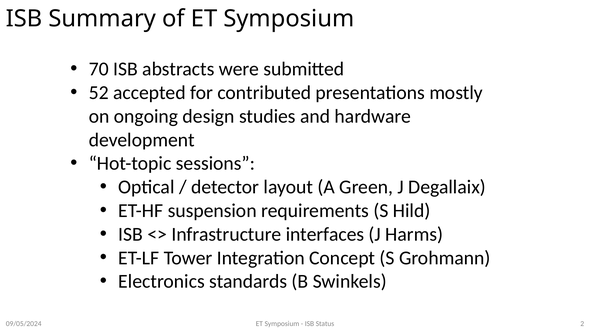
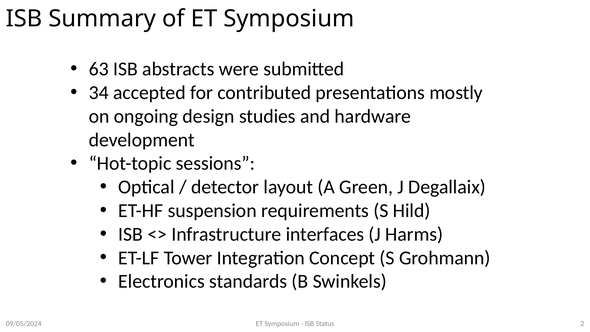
70: 70 -> 63 (99, 69)
52: 52 -> 34 (99, 93)
